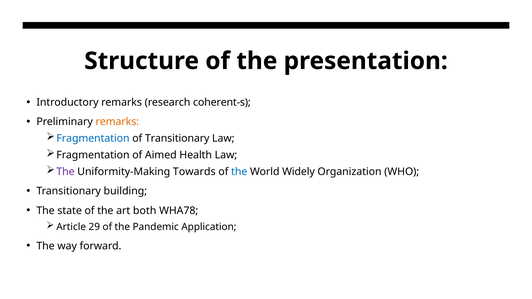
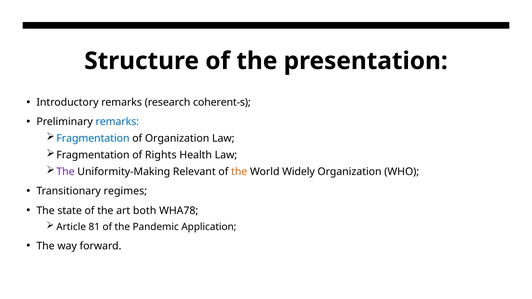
remarks colour: orange -> blue (117, 122)
of Transitionary: Transitionary -> Organization (177, 139)
Aimed: Aimed -> Rights (161, 155)
Towards: Towards -> Relevant (194, 172)
the colour: blue -> orange (239, 172)
building: building -> regimes (125, 191)
29: 29 -> 81 (94, 227)
